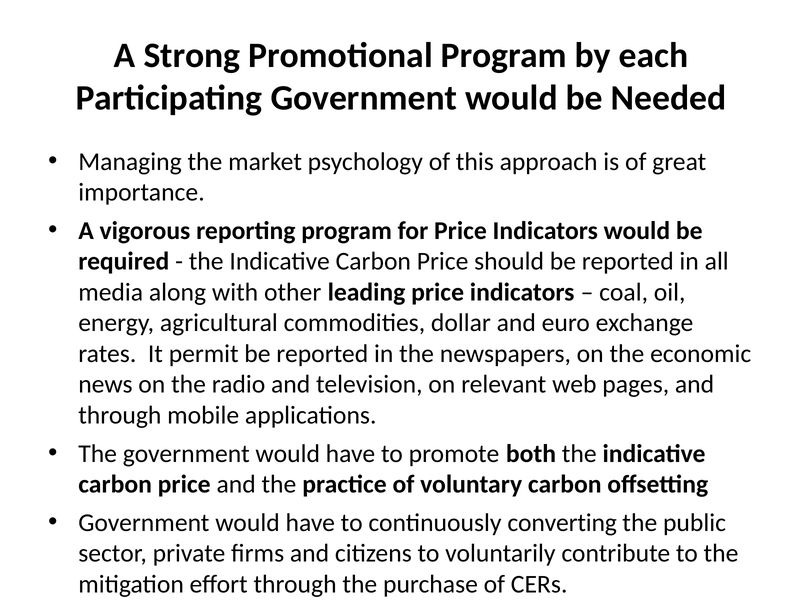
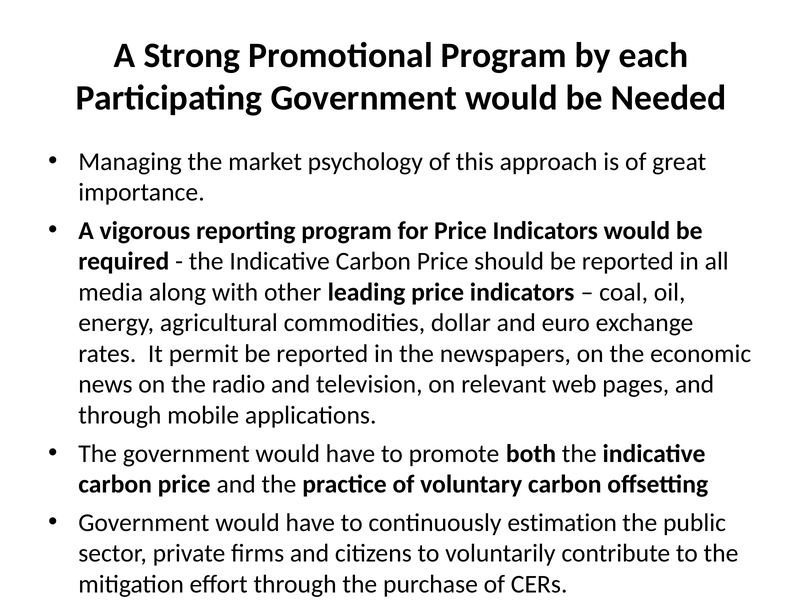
converting: converting -> estimation (562, 523)
